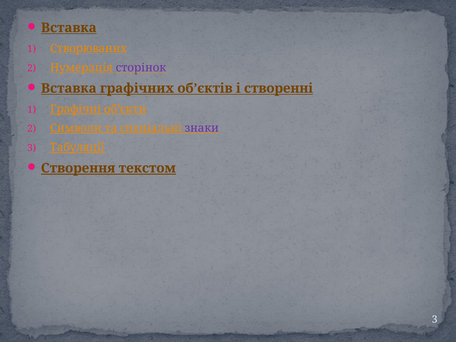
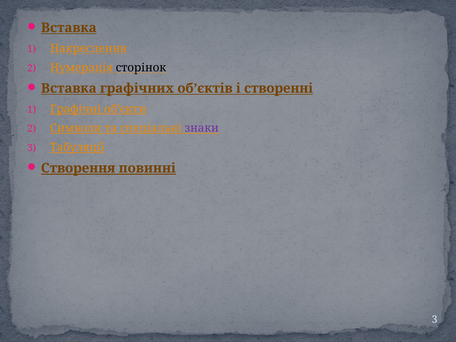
Створюваних: Створюваних -> Накреслення (88, 48)
сторінок colour: purple -> black (141, 68)
текстом: текстом -> повинні (147, 168)
